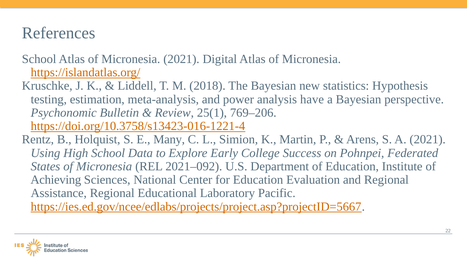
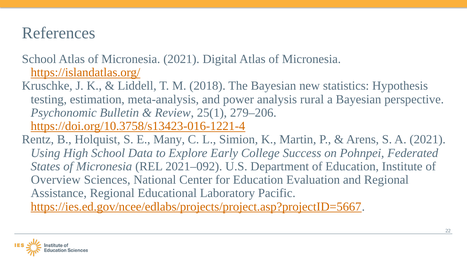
have: have -> rural (312, 99)
769–206: 769–206 -> 279–206 (253, 113)
Achieving: Achieving -> Overview (56, 180)
